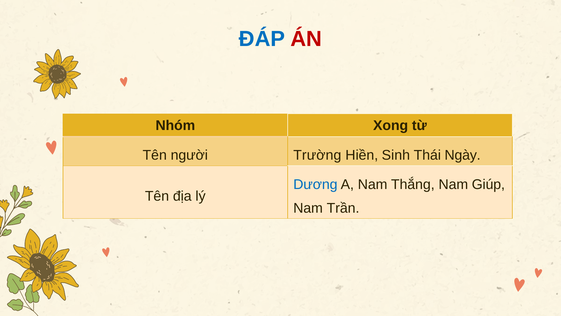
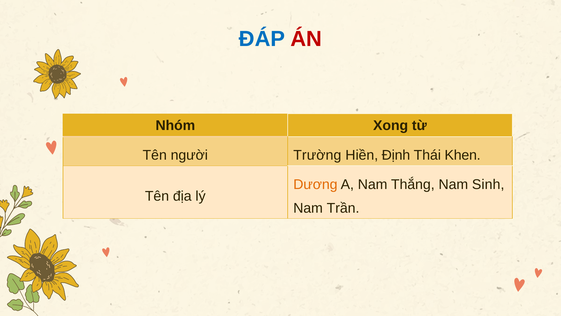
Sinh: Sinh -> Định (396, 155)
Ngày: Ngày -> Khen (463, 155)
Dương colour: blue -> orange (315, 184)
Giúp: Giúp -> Sinh (488, 184)
